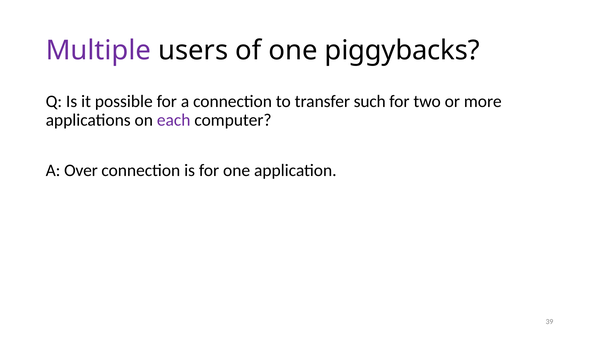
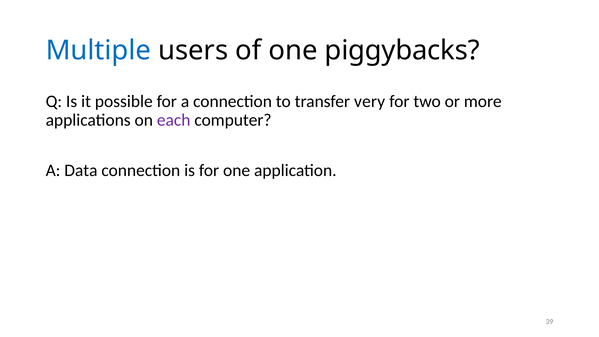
Multiple colour: purple -> blue (98, 50)
such: such -> very (370, 101)
Over: Over -> Data (81, 170)
